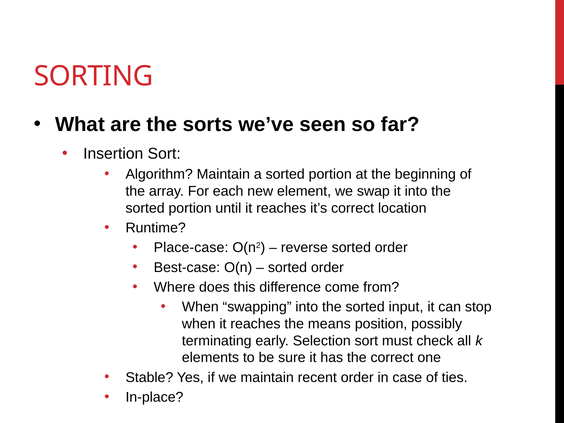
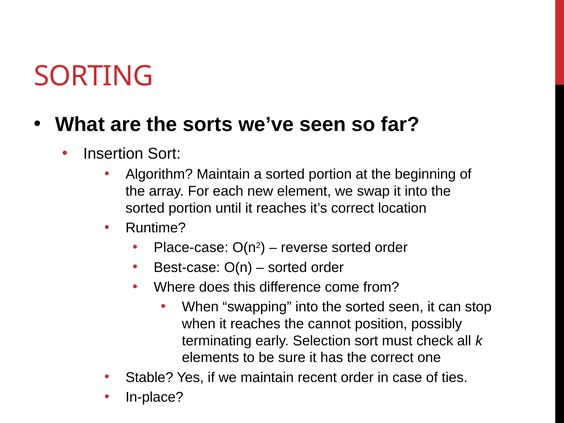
sorted input: input -> seen (406, 307)
means: means -> cannot (329, 324)
